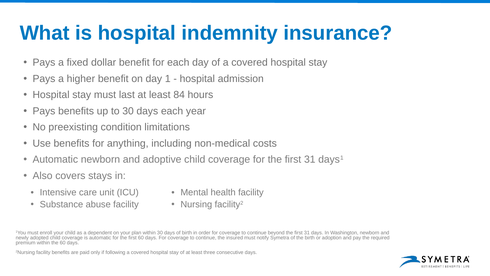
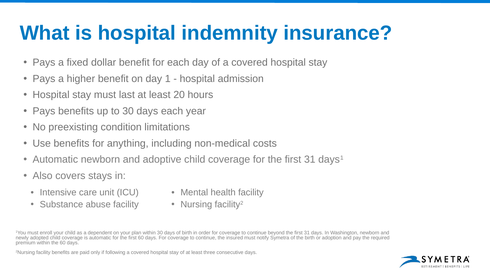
84: 84 -> 20 (179, 95)
